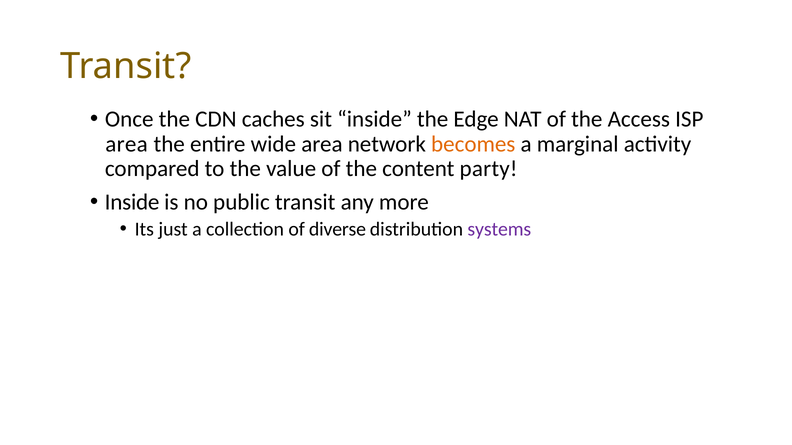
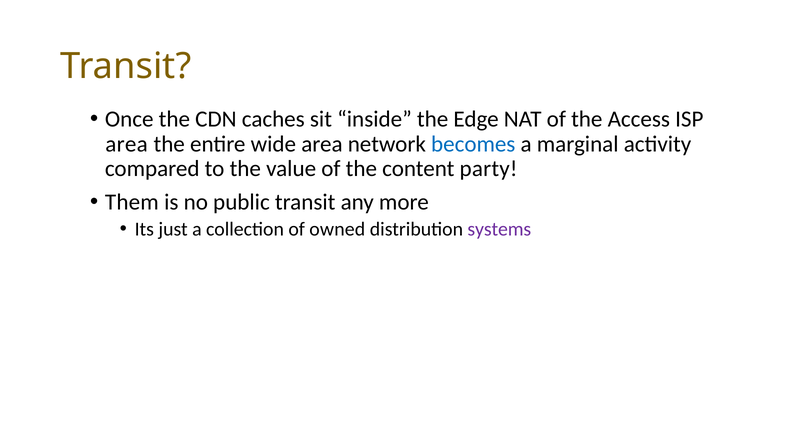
becomes colour: orange -> blue (473, 144)
Inside: Inside -> Them (132, 202)
diverse: diverse -> owned (337, 229)
